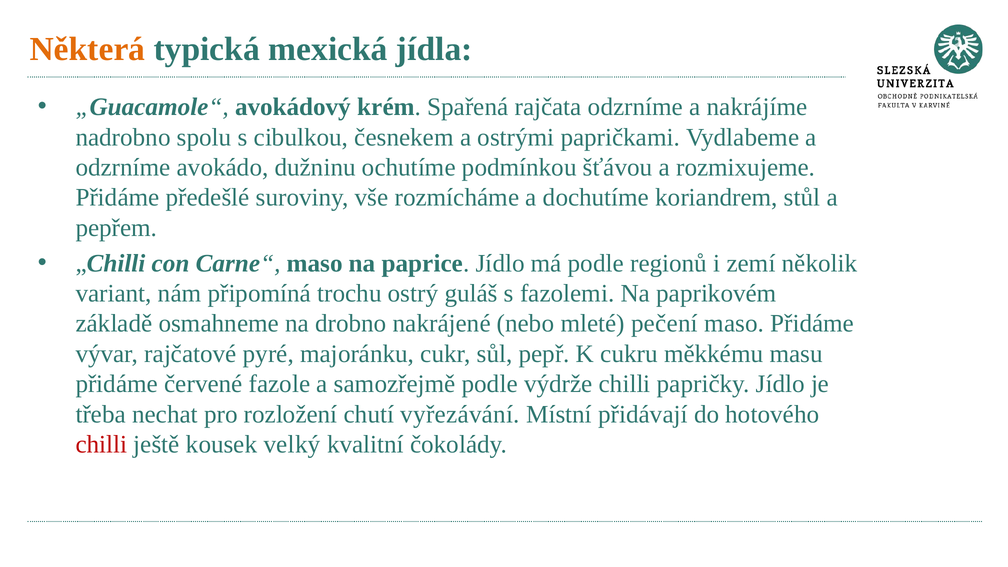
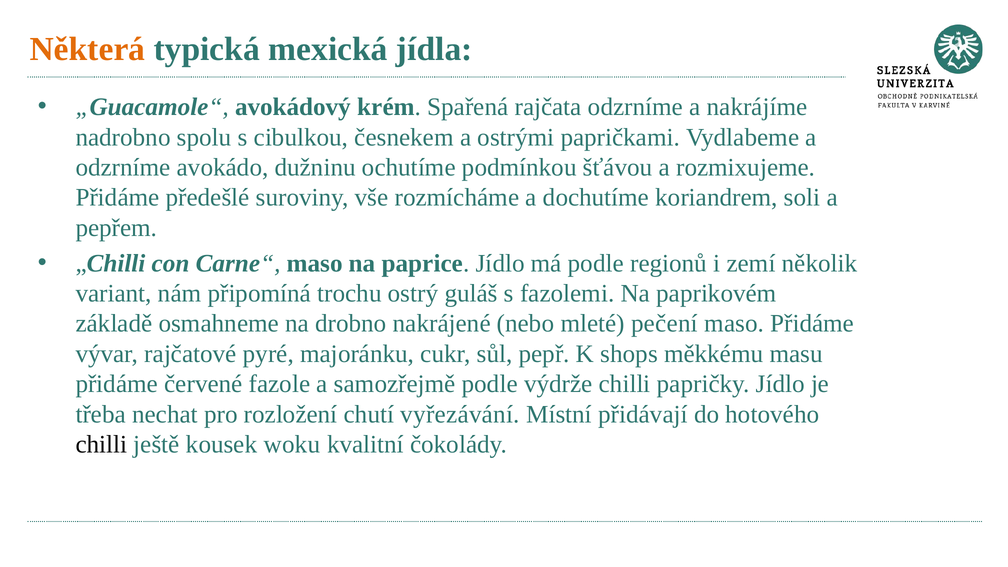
stůl: stůl -> soli (802, 198)
cukru: cukru -> shops (629, 354)
chilli colour: red -> black (101, 445)
velký: velký -> woku (292, 445)
